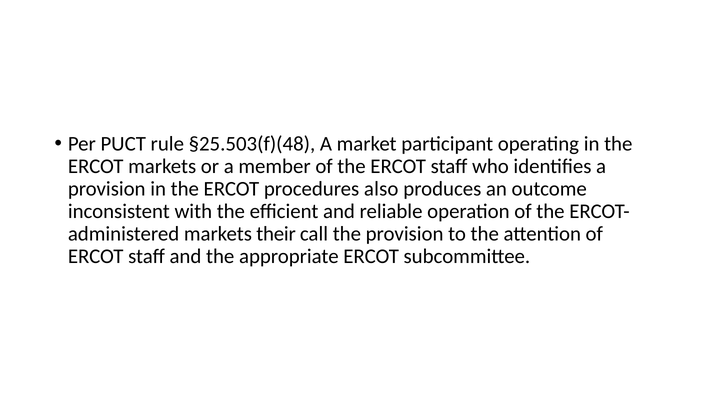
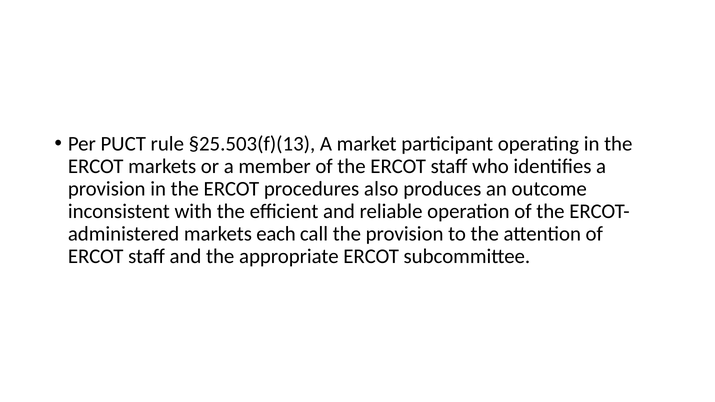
§25.503(f)(48: §25.503(f)(48 -> §25.503(f)(13 (252, 144)
their: their -> each (276, 234)
